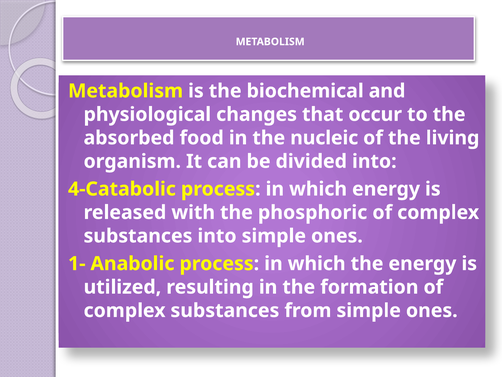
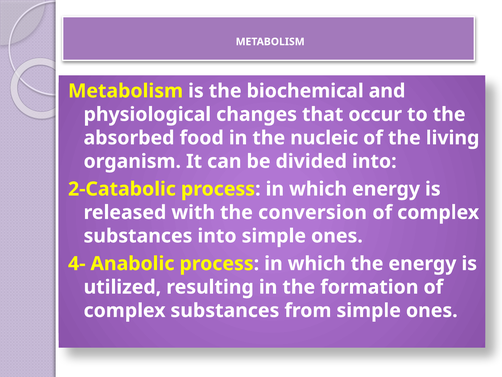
4-Catabolic: 4-Catabolic -> 2-Catabolic (122, 189)
phosphoric: phosphoric -> conversion (313, 212)
1-: 1- -> 4- (77, 263)
